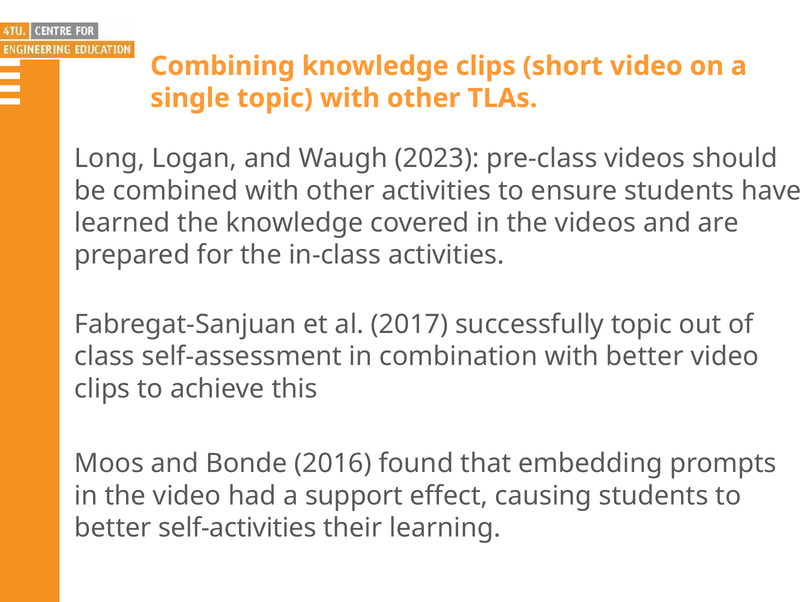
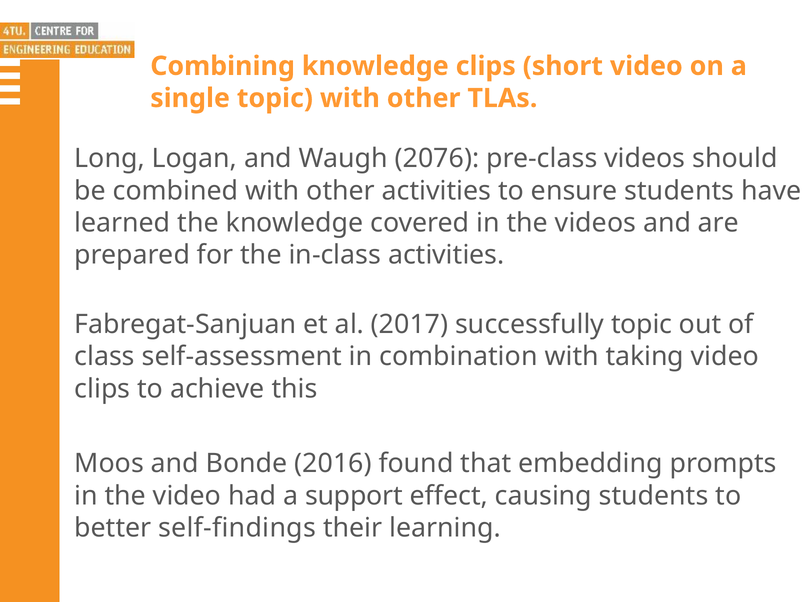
2023: 2023 -> 2076 (437, 159)
with better: better -> taking (645, 357)
self-activities: self-activities -> self-findings (237, 528)
